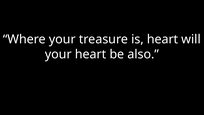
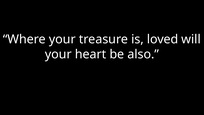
is heart: heart -> loved (163, 39)
